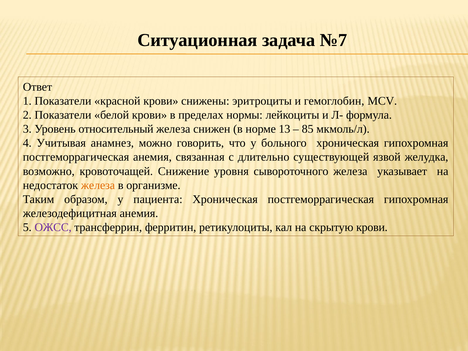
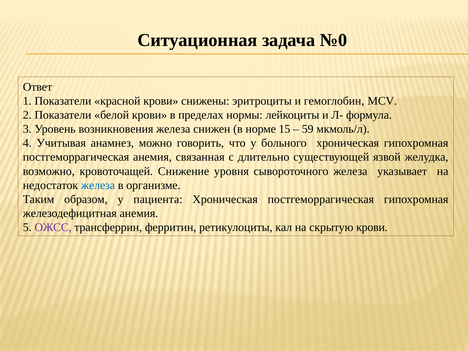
№7: №7 -> №0 (334, 40)
относительный: относительный -> возникновения (116, 129)
13: 13 -> 15 (285, 129)
85: 85 -> 59 (308, 129)
железа colour: orange -> blue (98, 185)
